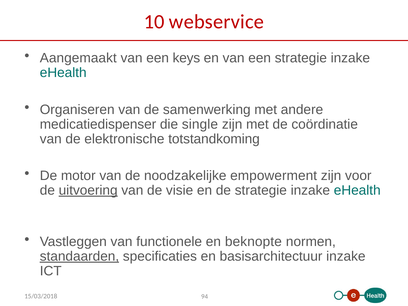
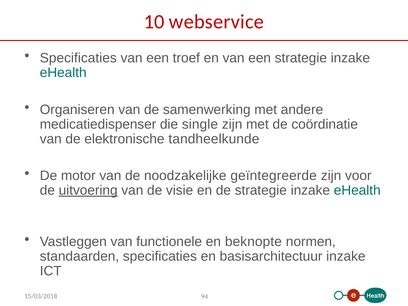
Aangemaakt: Aangemaakt -> Specificaties (78, 58)
keys: keys -> troef (186, 58)
totstandkoming: totstandkoming -> tandheelkunde (214, 139)
empowerment: empowerment -> geïntegreerde (274, 176)
standaarden underline: present -> none (79, 256)
